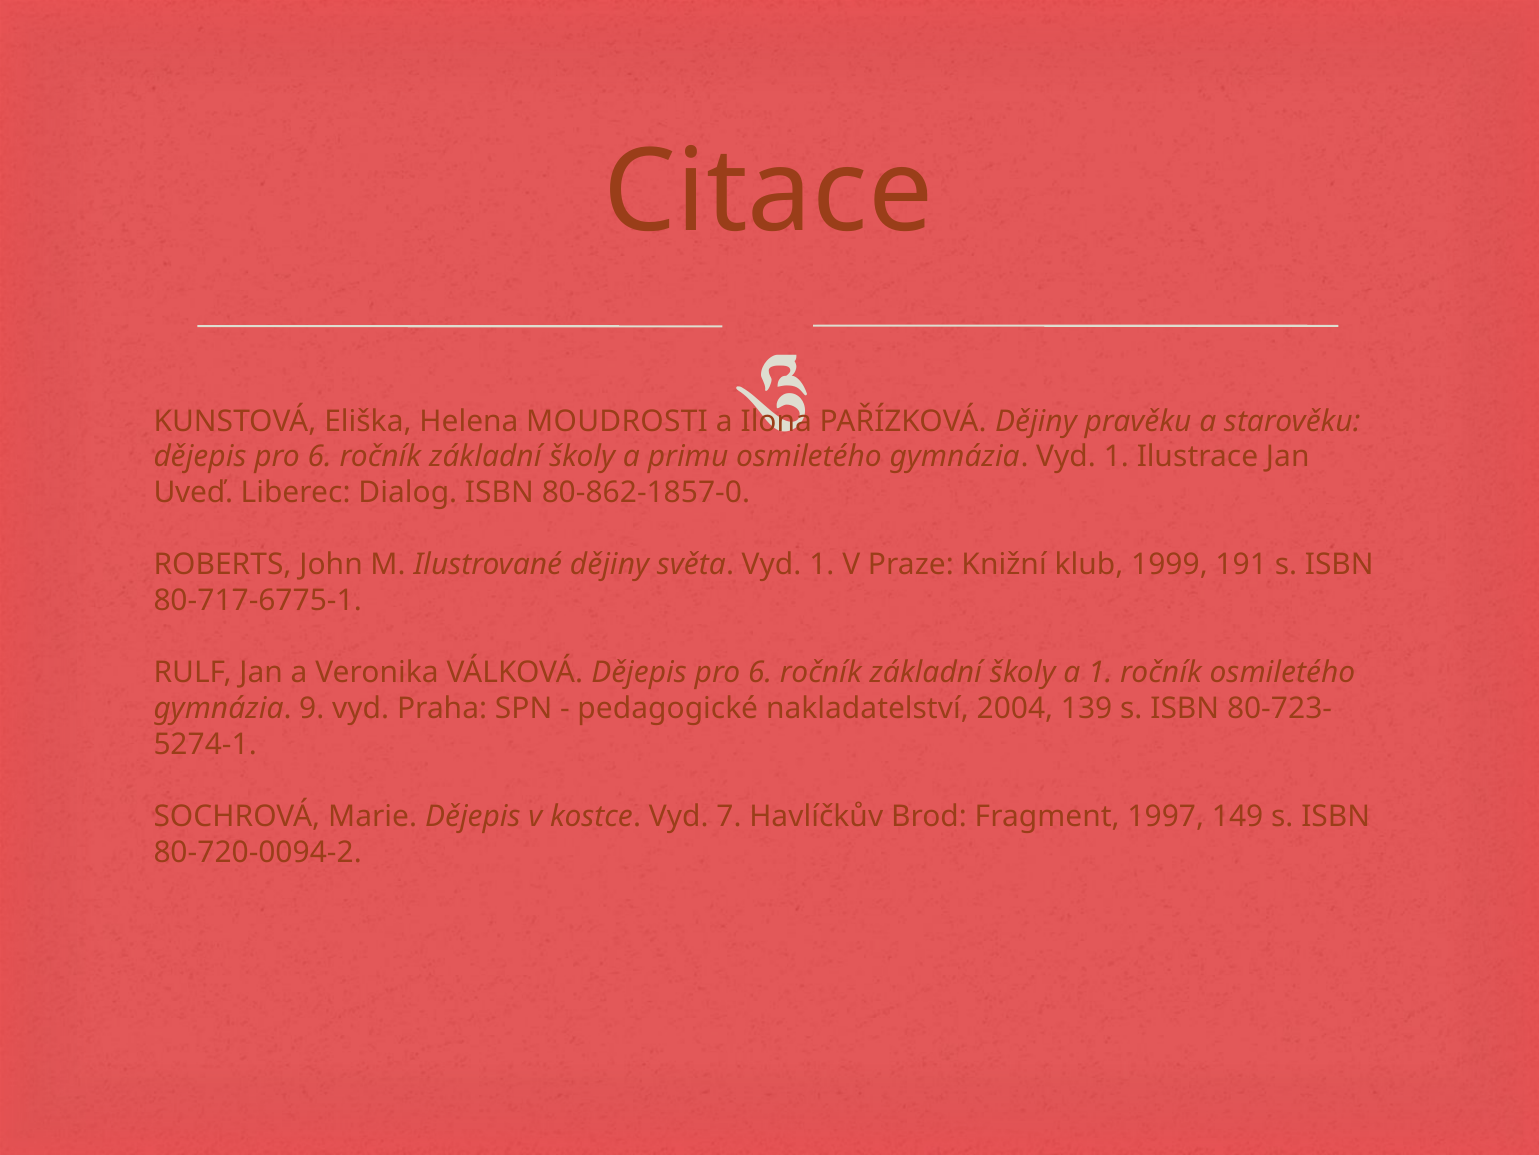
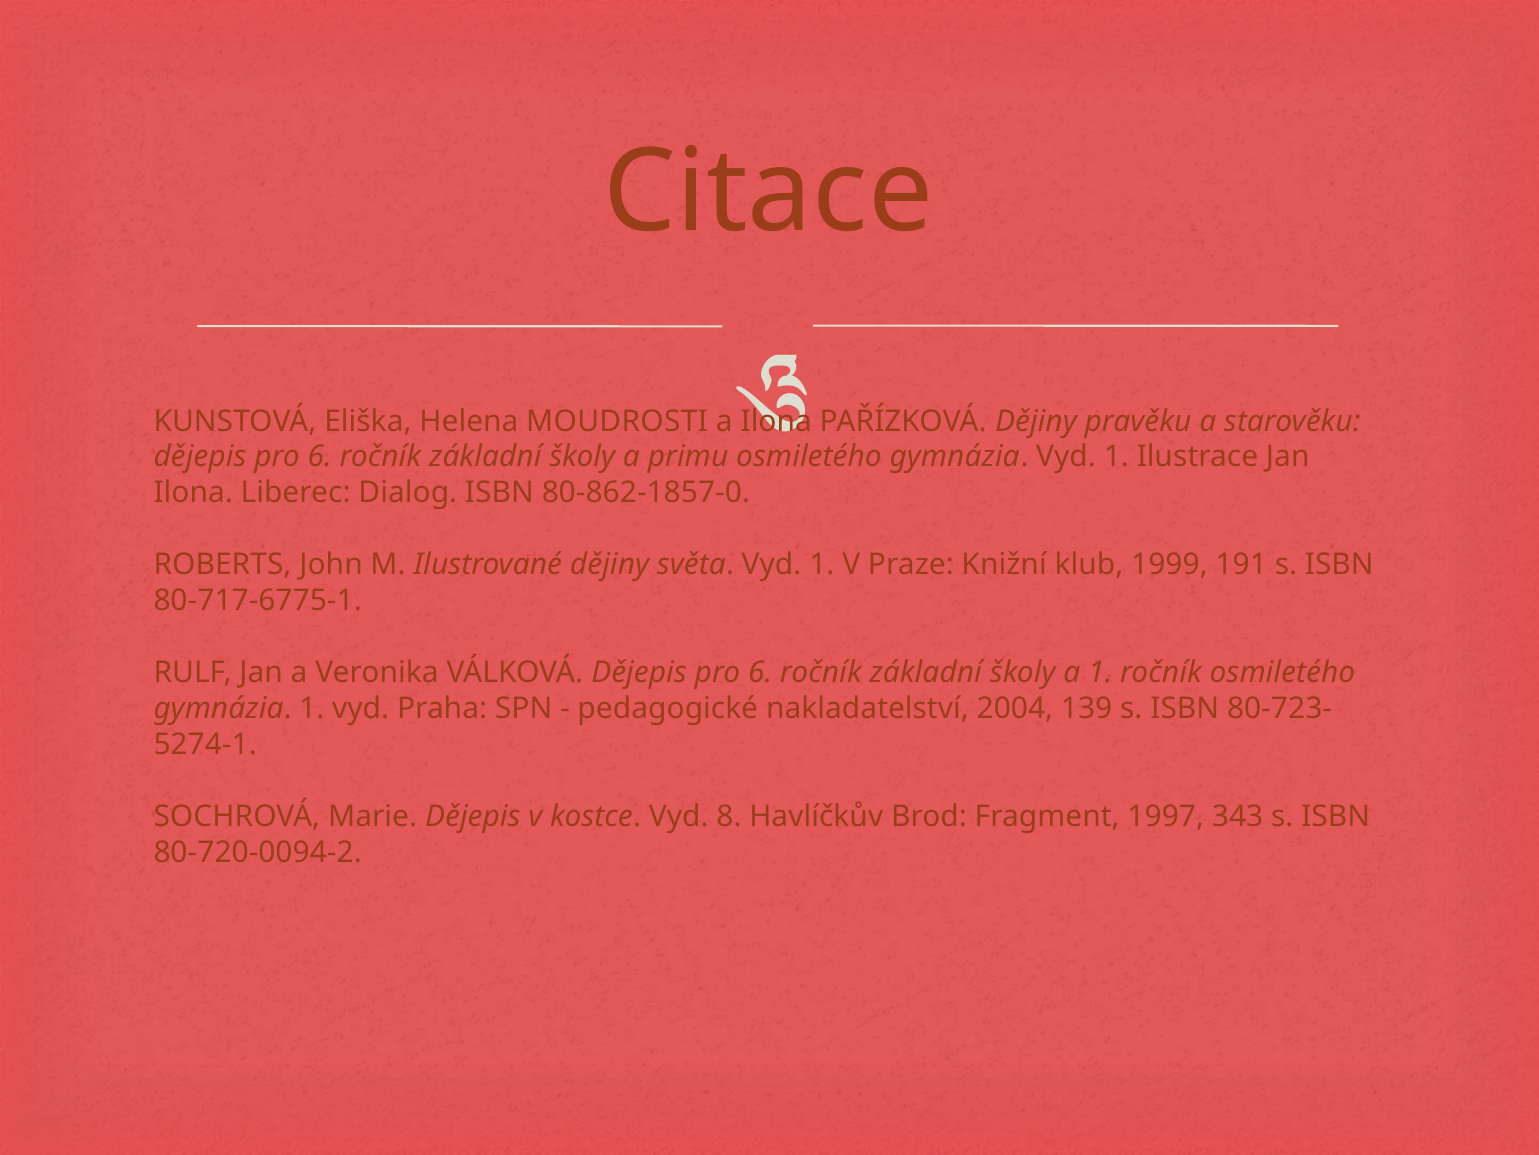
Uveď: Uveď -> Ilona (193, 493)
gymnázia 9: 9 -> 1 (312, 708)
7: 7 -> 8 (729, 816)
149: 149 -> 343 (1238, 816)
